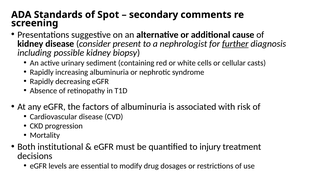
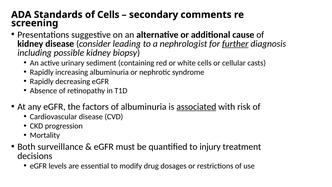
of Spot: Spot -> Cells (108, 15)
present: present -> leading (127, 44)
associated underline: none -> present (196, 107)
institutional: institutional -> surveillance (60, 147)
